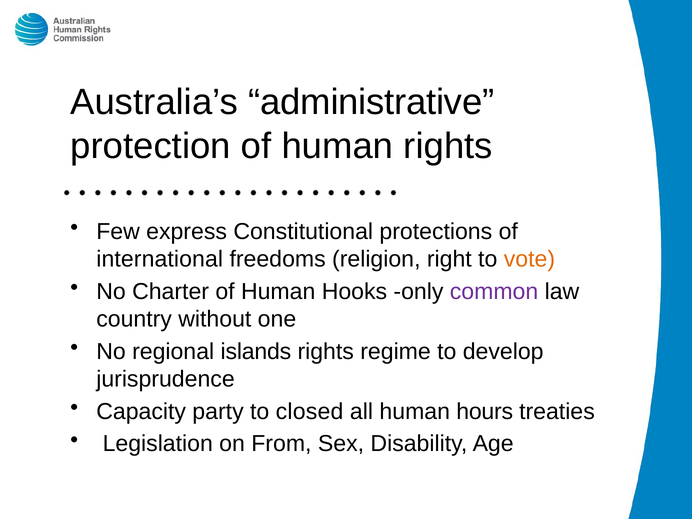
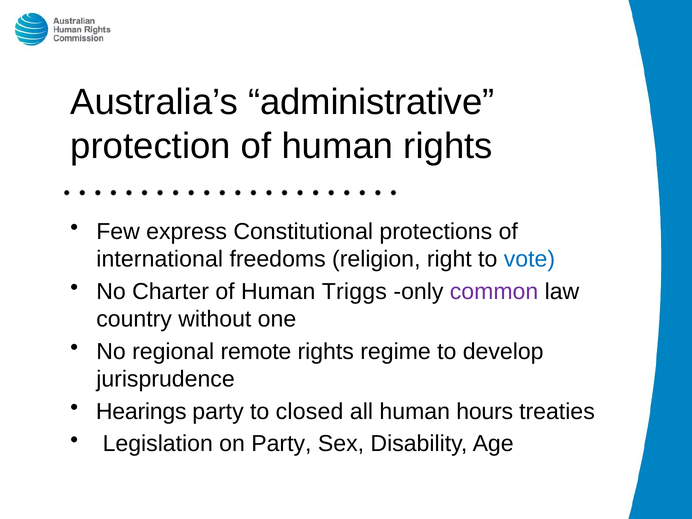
vote colour: orange -> blue (529, 259)
Hooks: Hooks -> Triggs (354, 292)
islands: islands -> remote (256, 351)
Capacity: Capacity -> Hearings (141, 411)
on From: From -> Party (281, 444)
